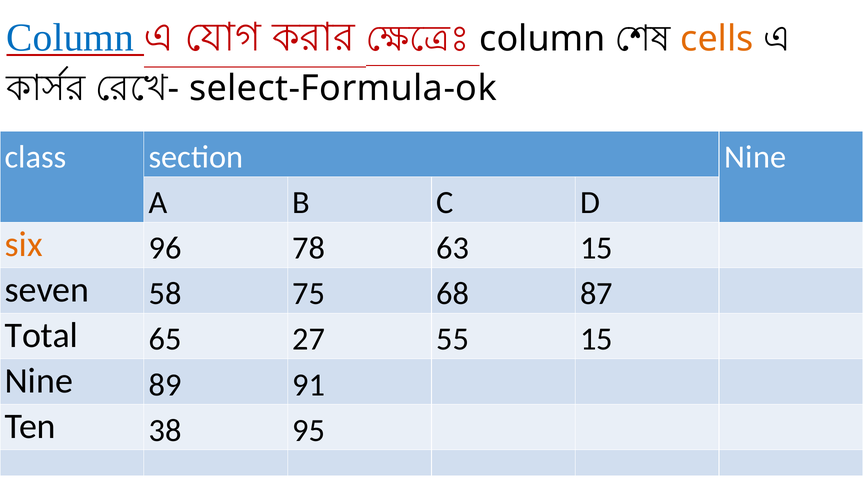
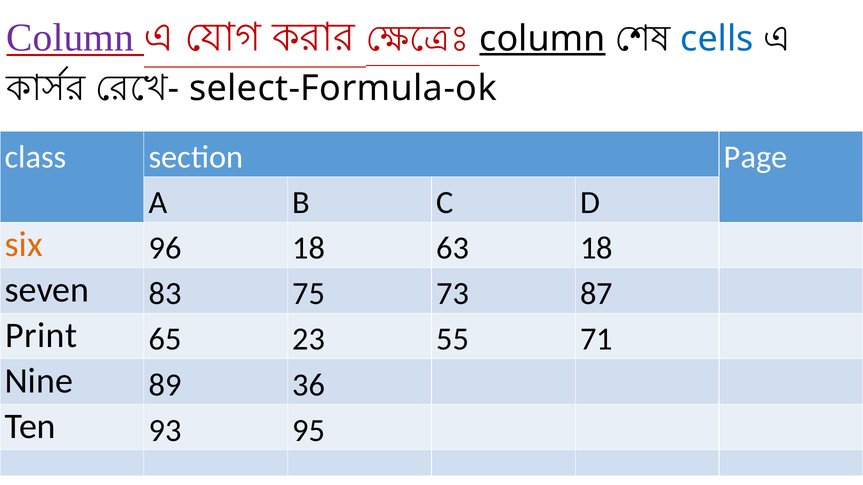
Column colour: blue -> purple (70, 38)
column underline: none -> present (543, 39)
cells colour: orange -> blue (717, 39)
section Nine: Nine -> Page (756, 157)
96 78: 78 -> 18 (309, 248)
63 15: 15 -> 18 (596, 248)
58: 58 -> 83 (165, 294)
68: 68 -> 73 (453, 294)
Total: Total -> Print (41, 336)
27: 27 -> 23 (309, 340)
55 15: 15 -> 71 (596, 340)
91: 91 -> 36 (309, 385)
38: 38 -> 93 (165, 431)
